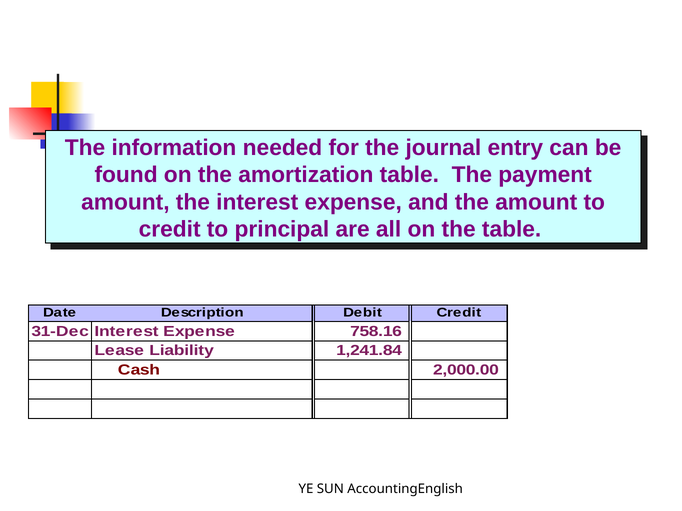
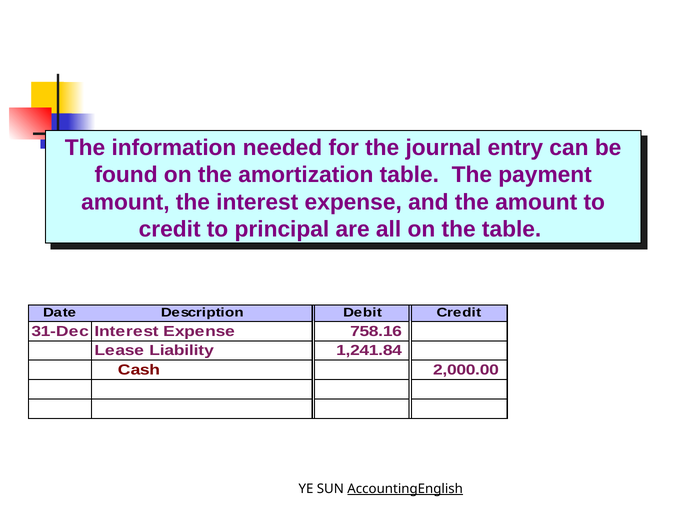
AccountingEnglish underline: none -> present (405, 489)
